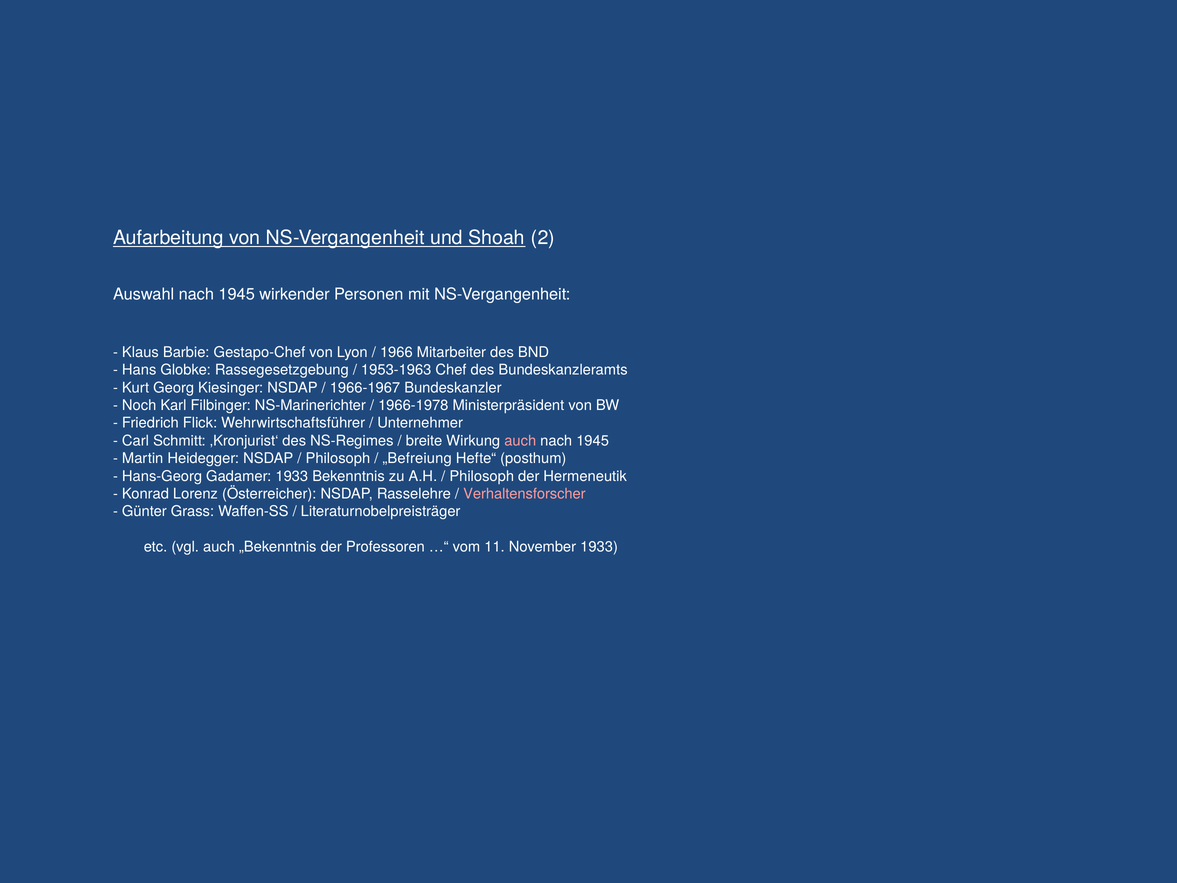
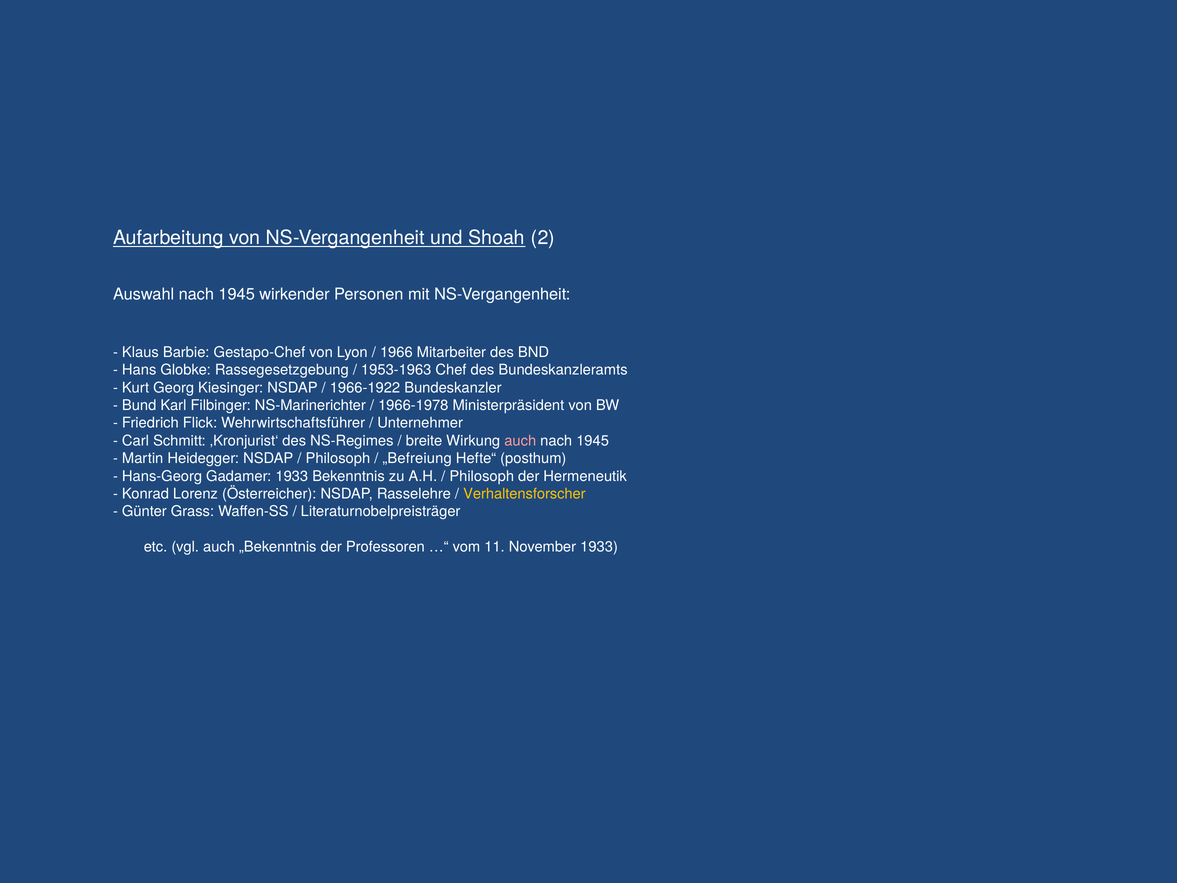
1966-1967: 1966-1967 -> 1966-1922 (365, 388)
Noch: Noch -> Bund (139, 405)
Verhaltensforscher colour: pink -> yellow (524, 494)
